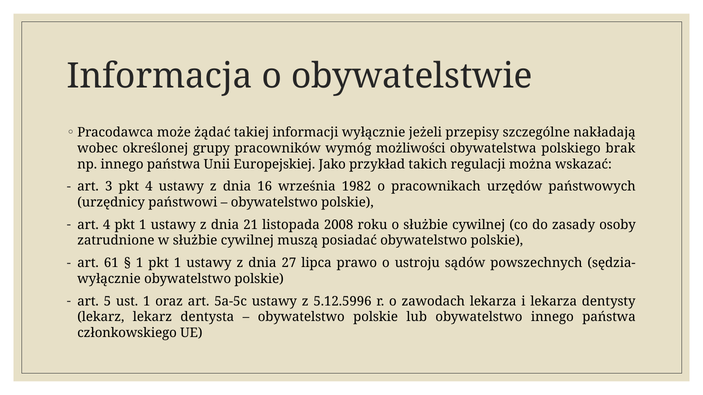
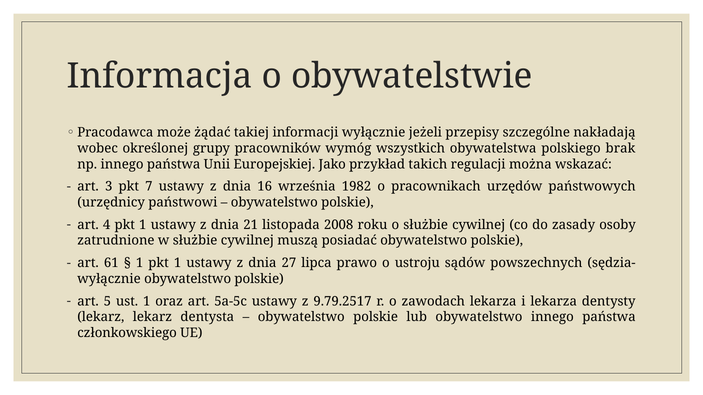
możliwości: możliwości -> wszystkich (411, 149)
pkt 4: 4 -> 7 (149, 187)
5.12.5996: 5.12.5996 -> 9.79.2517 (343, 301)
